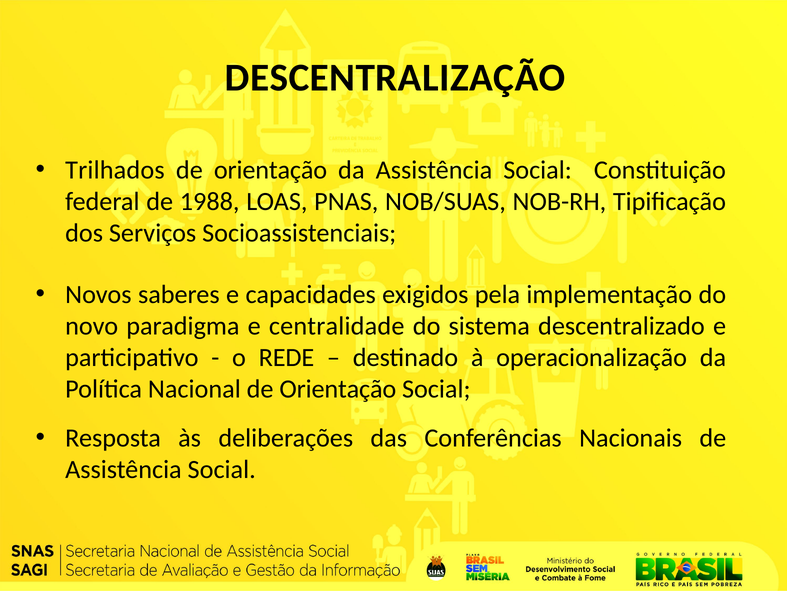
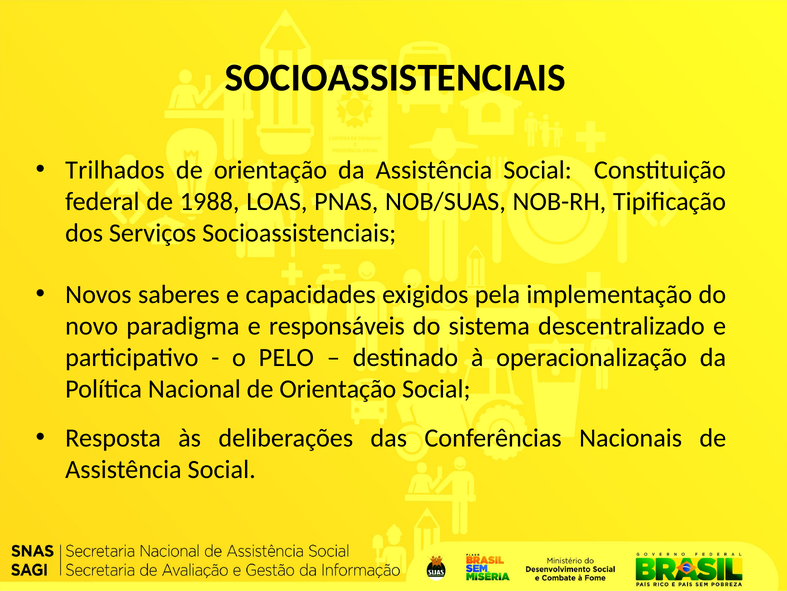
DESCENTRALIZAÇÃO: DESCENTRALIZAÇÃO -> SOCIOASSISTENCIAIS (395, 78)
centralidade: centralidade -> responsáveis (337, 326)
REDE: REDE -> PELO (286, 357)
